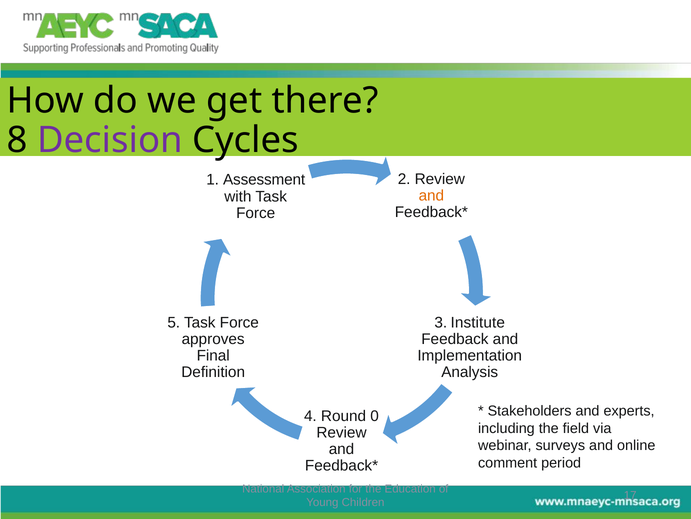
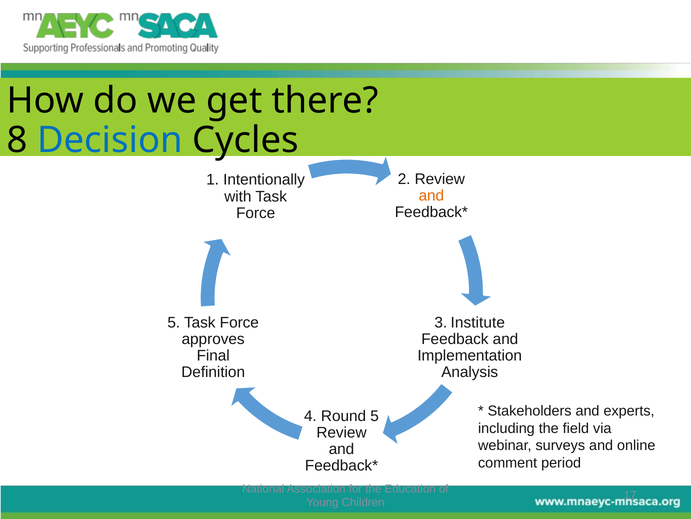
Decision colour: purple -> blue (110, 140)
Assessment: Assessment -> Intentionally (264, 180)
Round 0: 0 -> 5 (375, 415)
